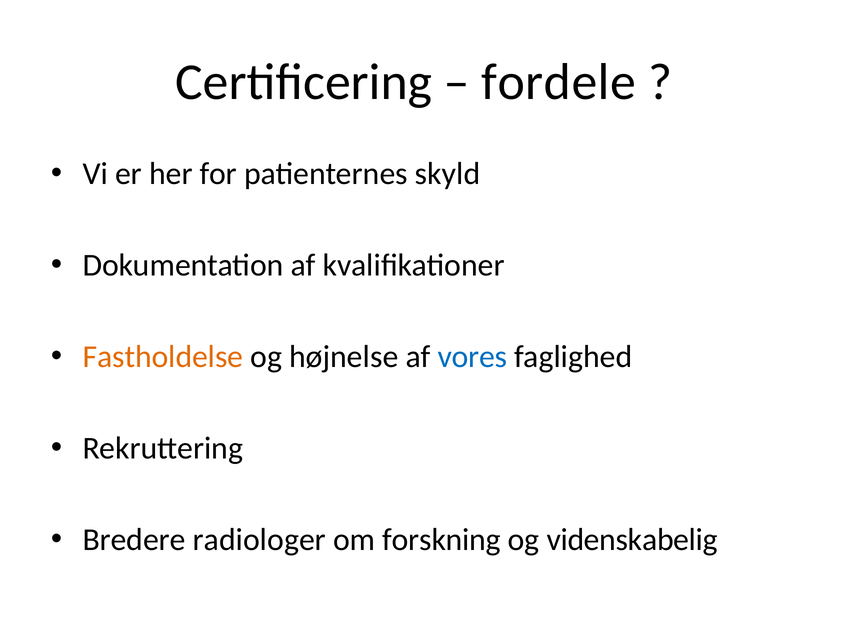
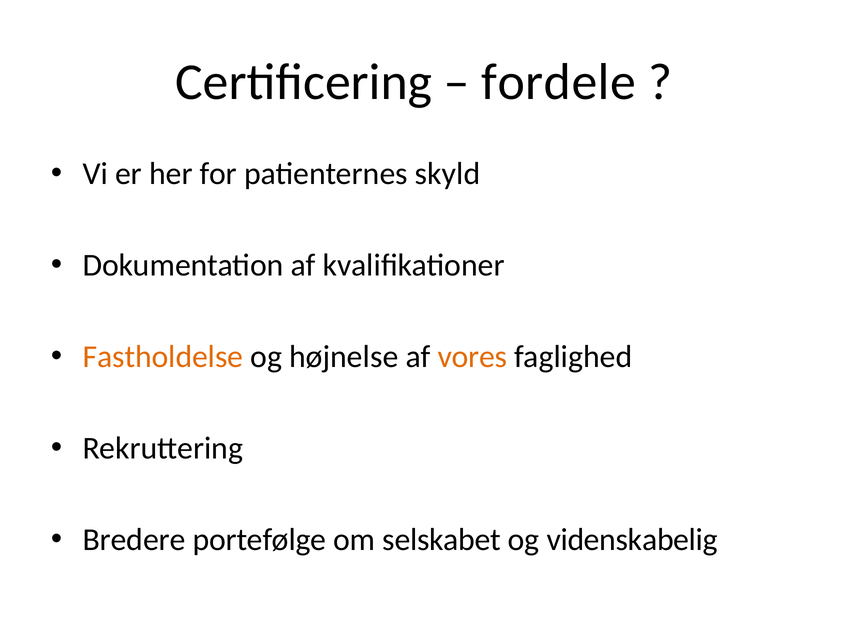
vores colour: blue -> orange (472, 357)
radiologer: radiologer -> portefølge (259, 540)
forskning: forskning -> selskabet (442, 540)
